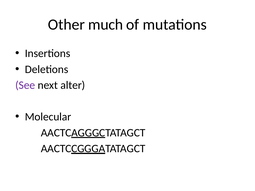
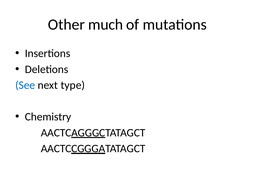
See colour: purple -> blue (25, 85)
alter: alter -> type (73, 85)
Molecular: Molecular -> Chemistry (48, 117)
